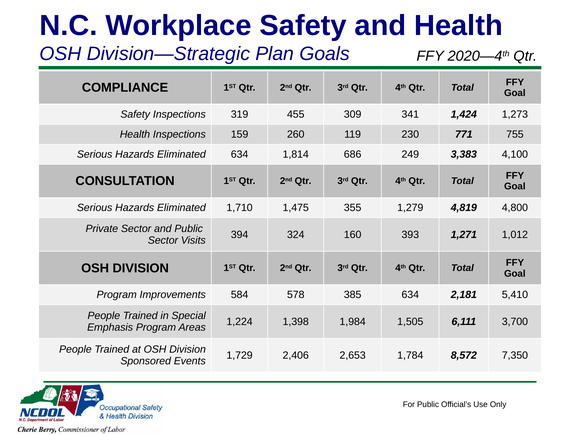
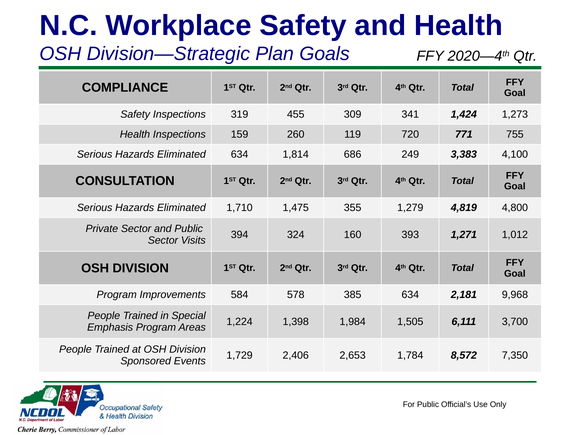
230: 230 -> 720 (410, 134)
5,410: 5,410 -> 9,968 (515, 295)
